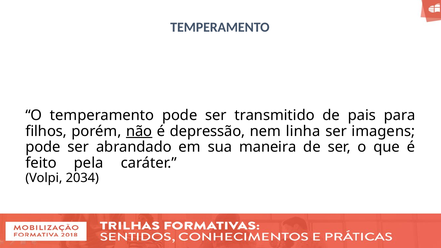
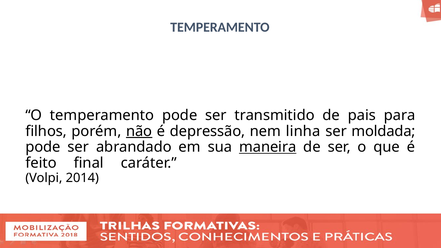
imagens: imagens -> moldada (383, 131)
maneira underline: none -> present (268, 147)
pela: pela -> final (89, 163)
2034: 2034 -> 2014 (82, 178)
